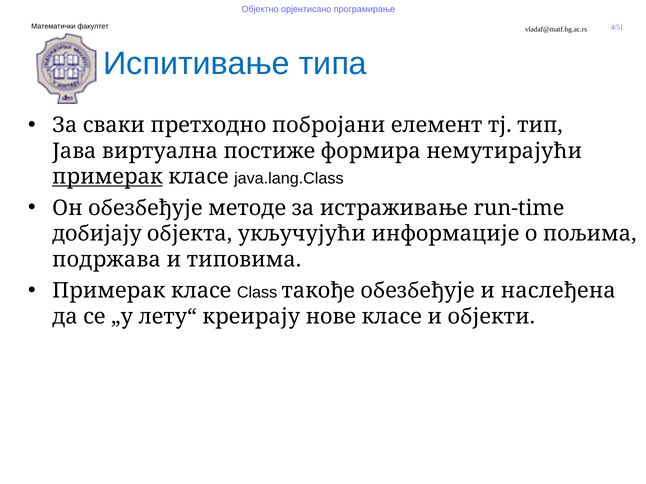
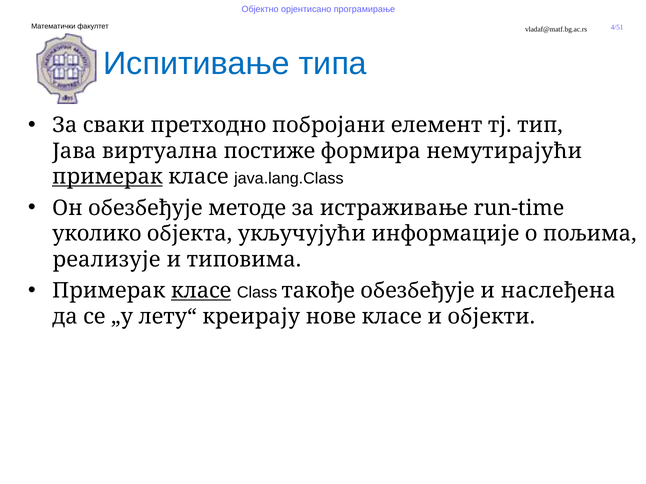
добијају: добијају -> уколико (97, 234)
подржава: подржава -> реализује (106, 260)
класе underline: none -> present (201, 291)
